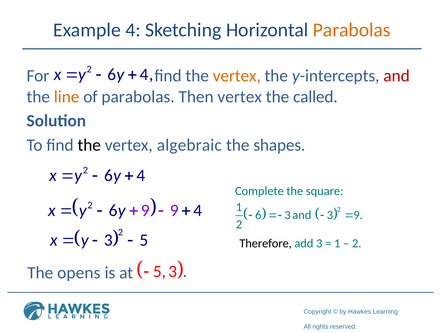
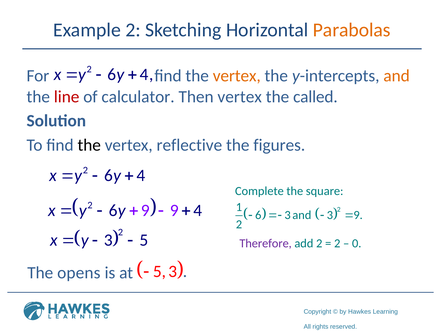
Example 4: 4 -> 2 (133, 30)
and colour: red -> orange (397, 76)
line colour: orange -> red (67, 97)
of parabolas: parabolas -> calculator (138, 97)
algebraic: algebraic -> reflective (189, 145)
shapes: shapes -> figures (279, 145)
Therefore colour: black -> purple (266, 244)
add 3: 3 -> 2 (319, 244)
1: 1 -> 2 (337, 244)
2: 2 -> 0 (357, 244)
